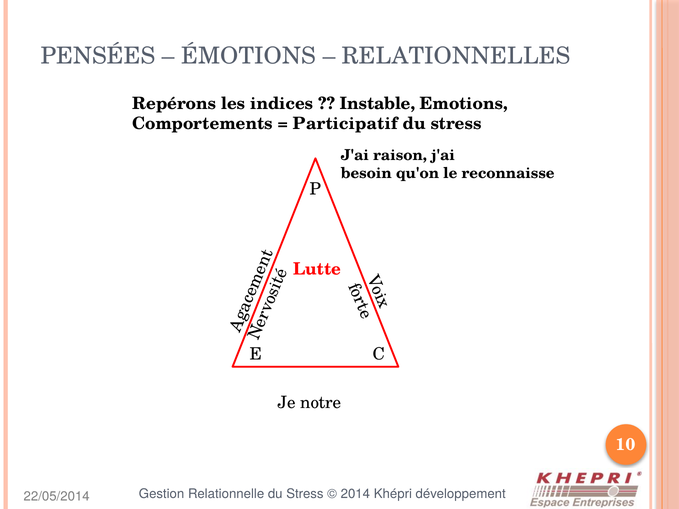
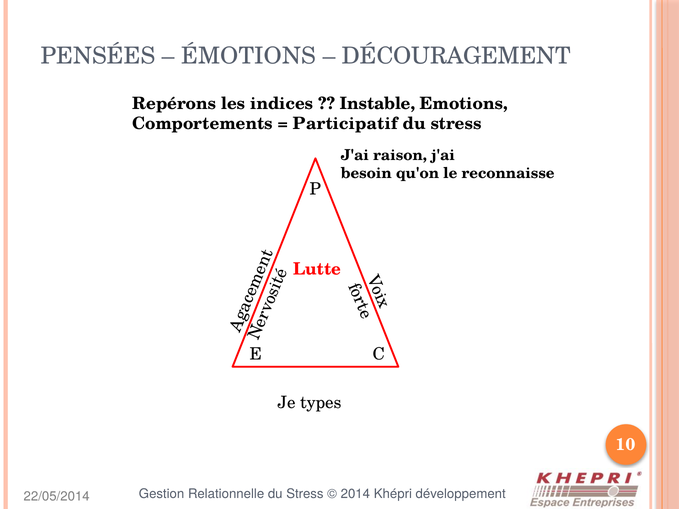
RELATIONNELLES: RELATIONNELLES -> DÉCOURAGEMENT (456, 56)
notre: notre -> types (321, 403)
